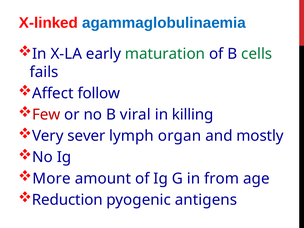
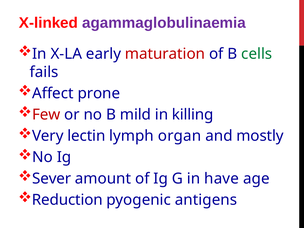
agammaglobulinaemia colour: blue -> purple (164, 23)
maturation colour: green -> red (165, 54)
follow: follow -> prone (99, 93)
viral: viral -> mild (135, 115)
sever: sever -> lectin (86, 136)
More: More -> Sever (52, 179)
from: from -> have (222, 179)
